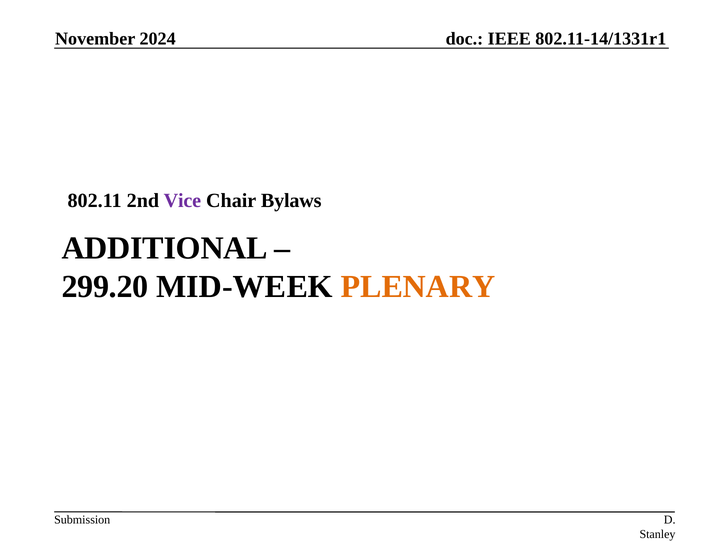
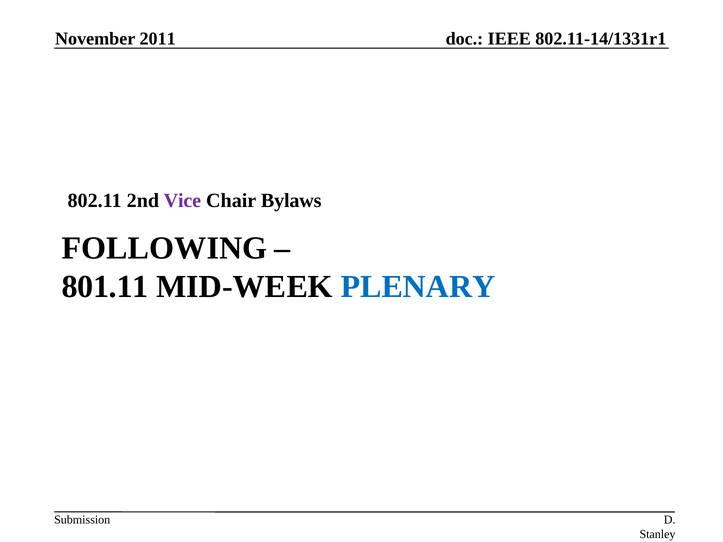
2024: 2024 -> 2011 (158, 39)
ADDITIONAL: ADDITIONAL -> FOLLOWING (164, 248)
299.20: 299.20 -> 801.11 (105, 287)
PLENARY colour: orange -> blue (418, 287)
